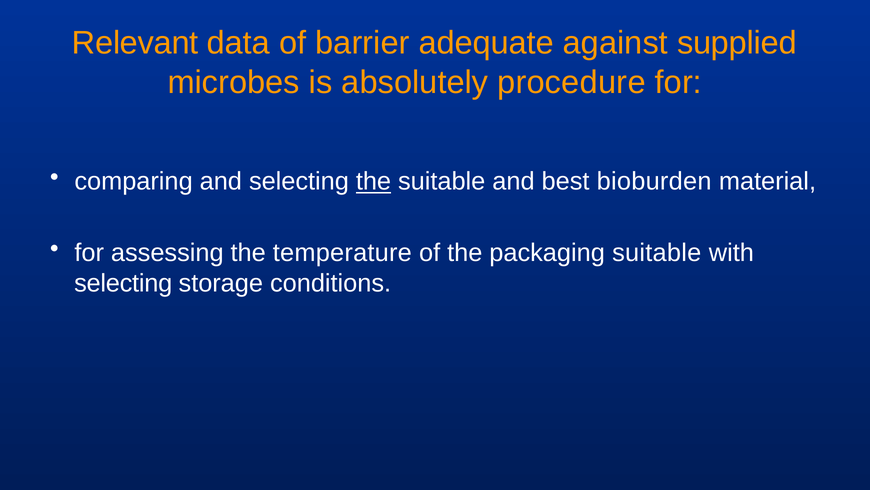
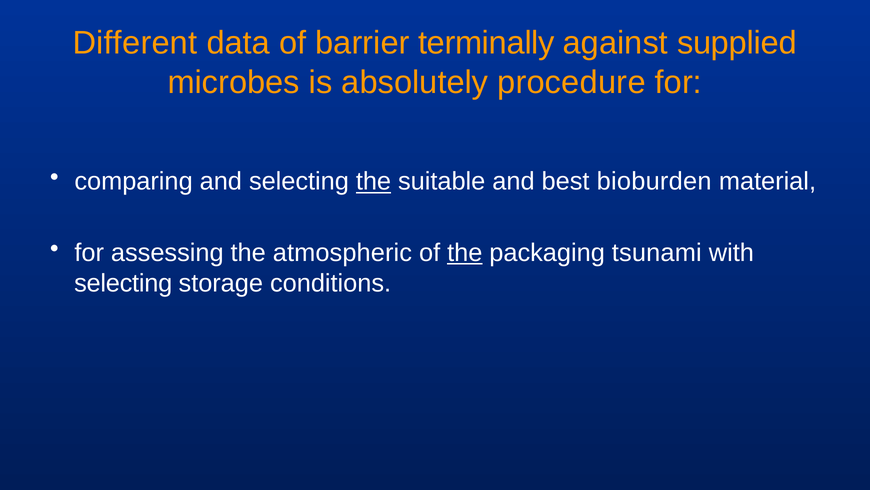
Relevant: Relevant -> Different (135, 43)
adequate: adequate -> terminally (486, 43)
temperature: temperature -> atmospheric (342, 252)
the underline: none -> present (465, 252)
packaging suitable: suitable -> tsunami (657, 252)
